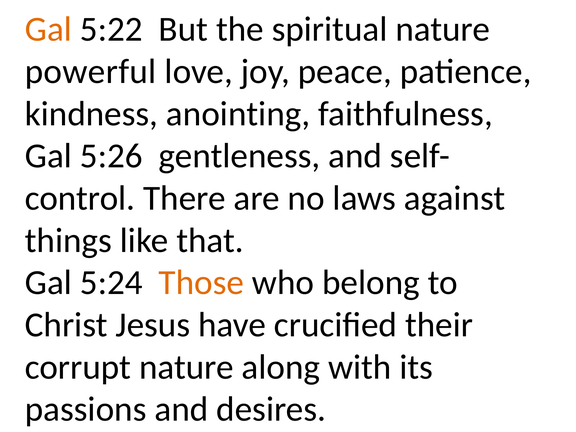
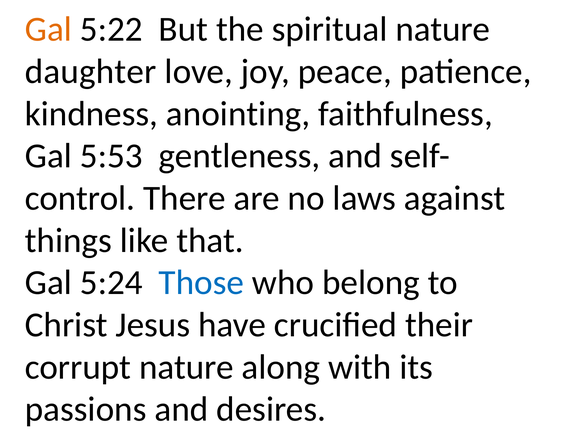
powerful: powerful -> daughter (91, 72)
5:26: 5:26 -> 5:53 (111, 156)
Those colour: orange -> blue (201, 283)
